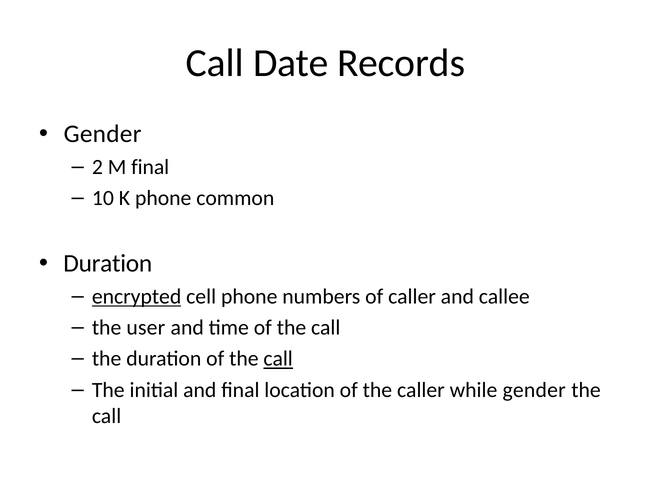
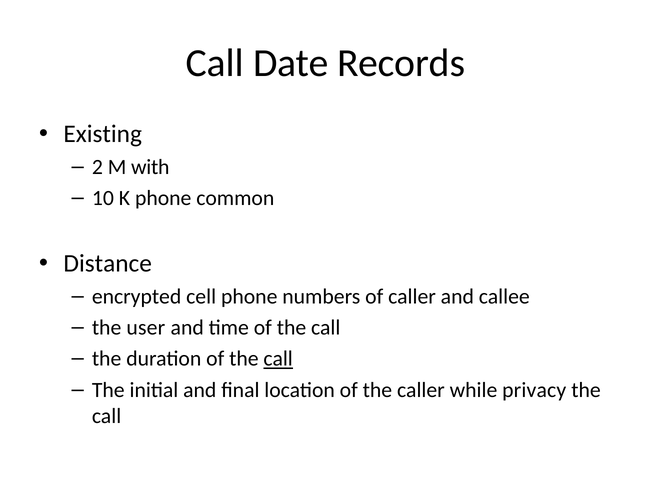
Gender: Gender -> Existing (103, 134)
M final: final -> with (150, 167)
Duration: Duration -> Distance (108, 264)
encrypted underline: present -> none (137, 297)
while gender: gender -> privacy (534, 390)
